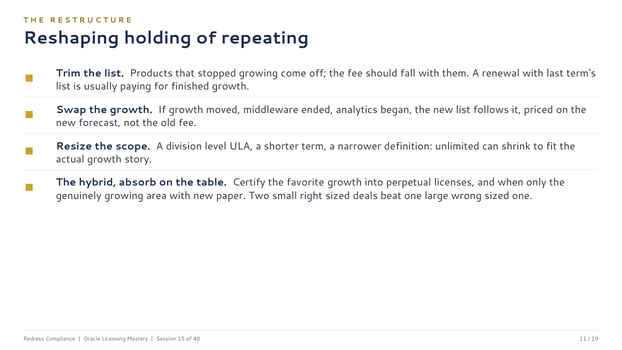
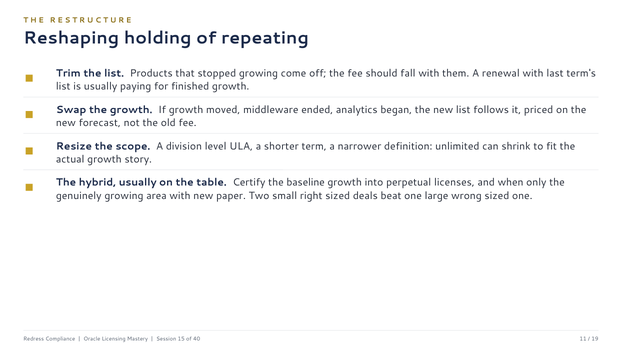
hybrid absorb: absorb -> usually (138, 183)
favorite: favorite -> baseline (306, 183)
